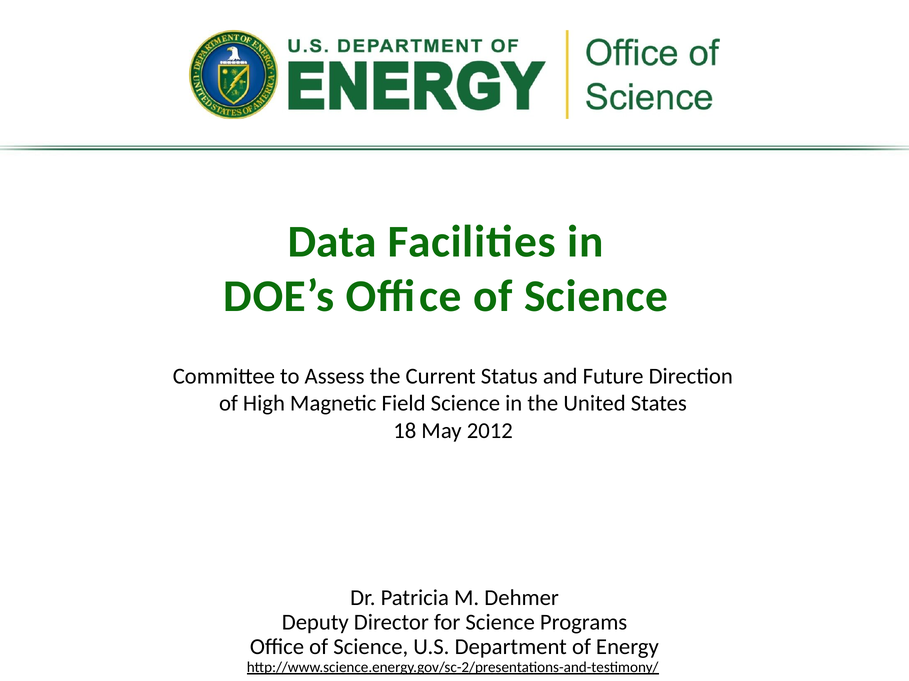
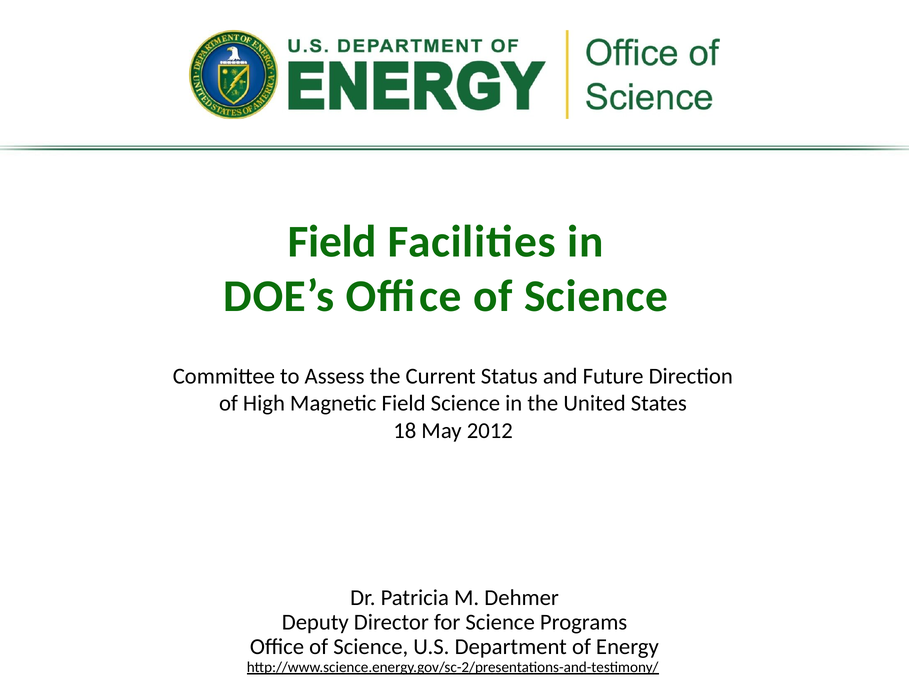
Data: Data -> Field (332, 242)
